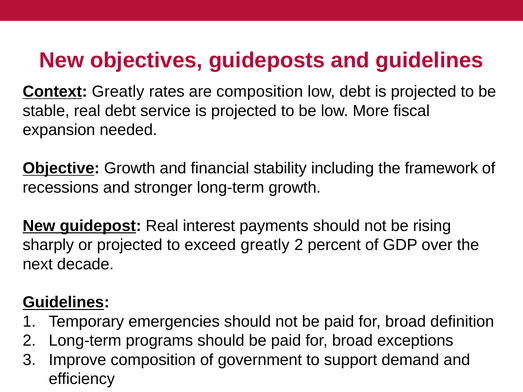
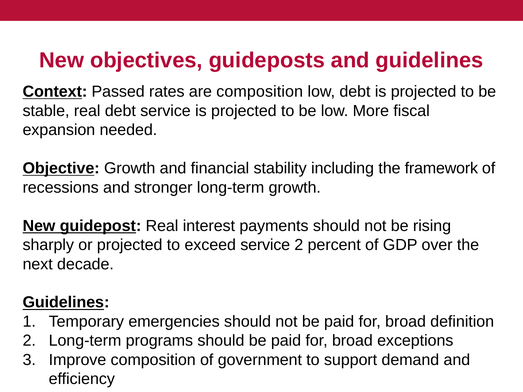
Context Greatly: Greatly -> Passed (118, 92)
exceed greatly: greatly -> service (265, 245)
